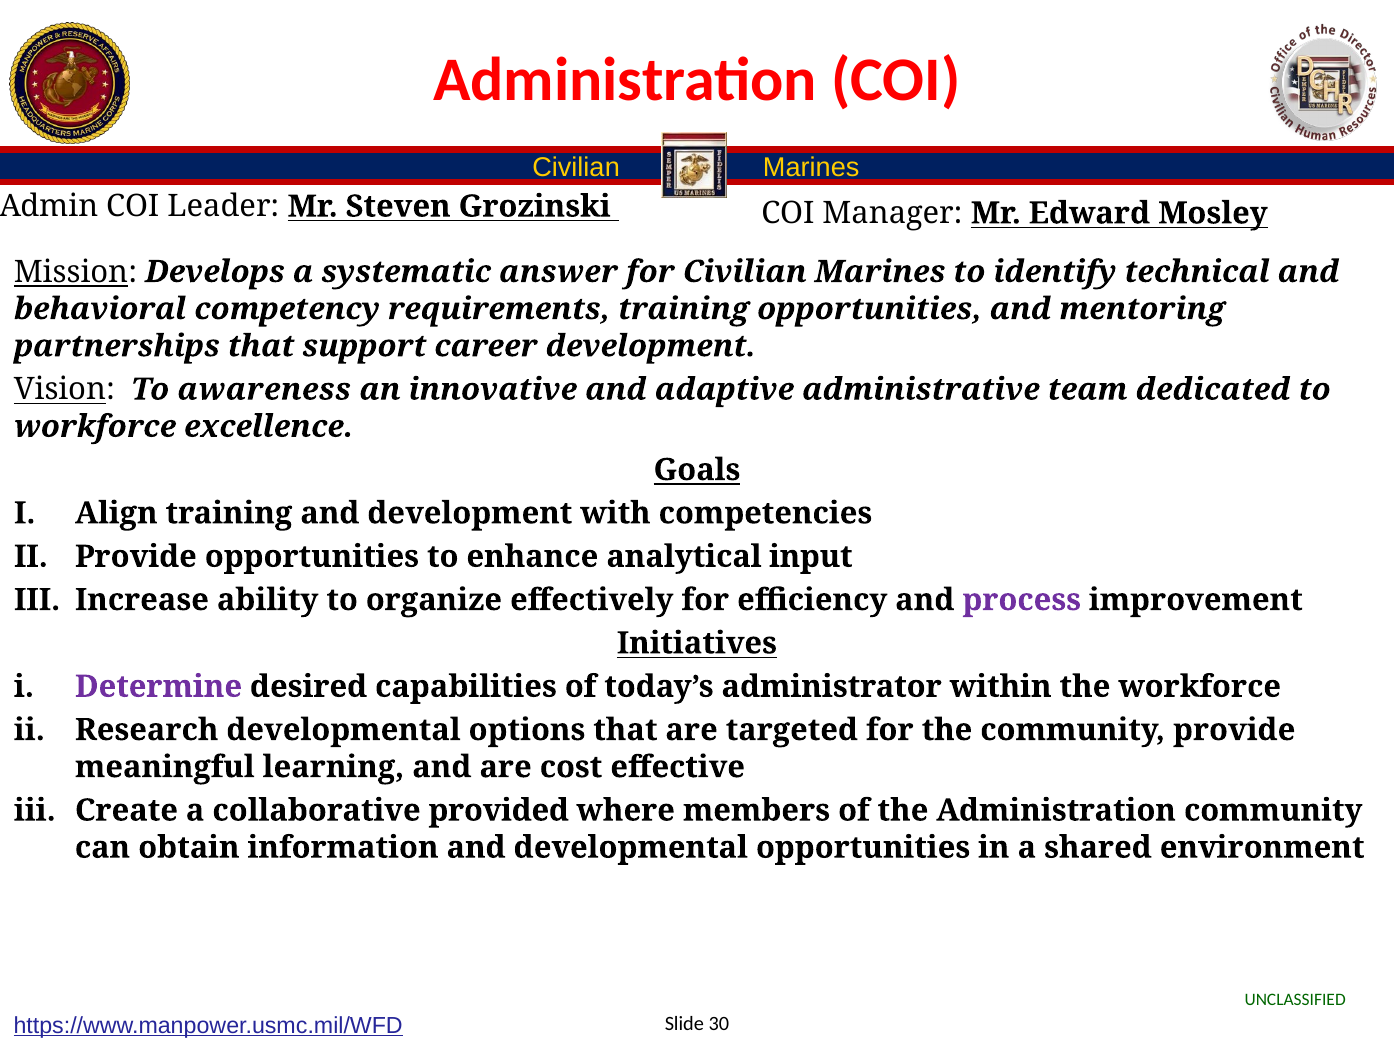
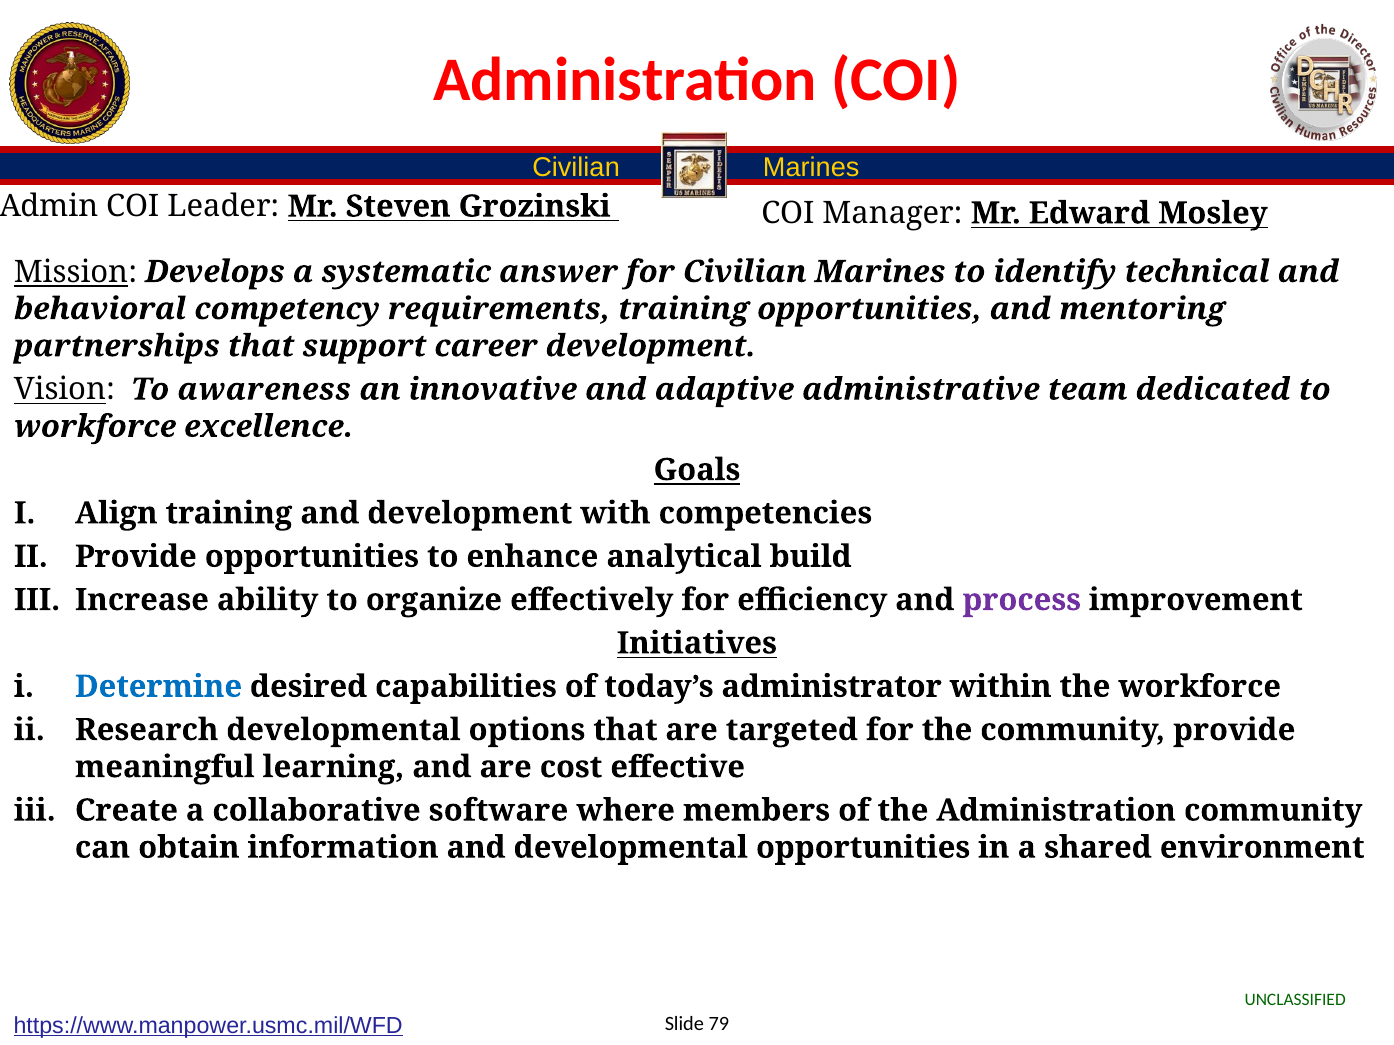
input: input -> build (811, 557)
Determine colour: purple -> blue (158, 687)
provided: provided -> software (498, 811)
30: 30 -> 79 (719, 1024)
